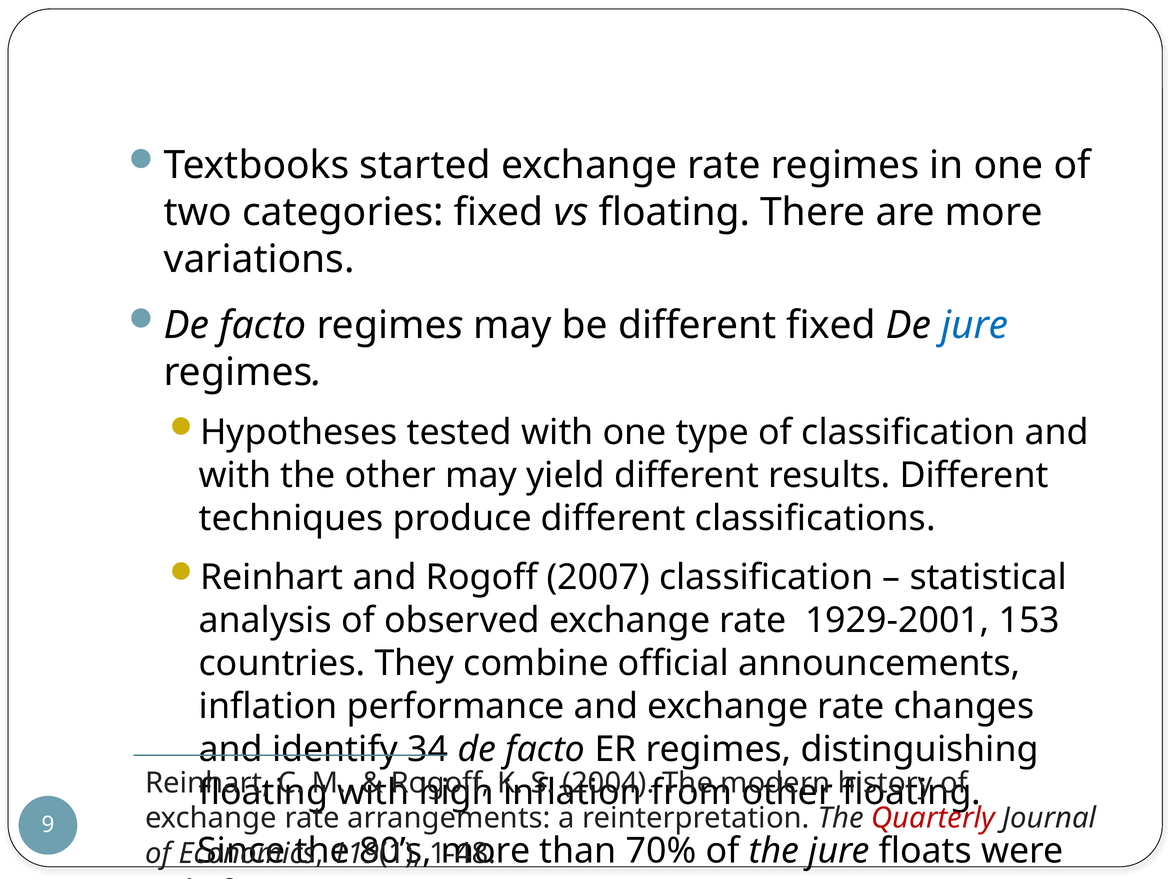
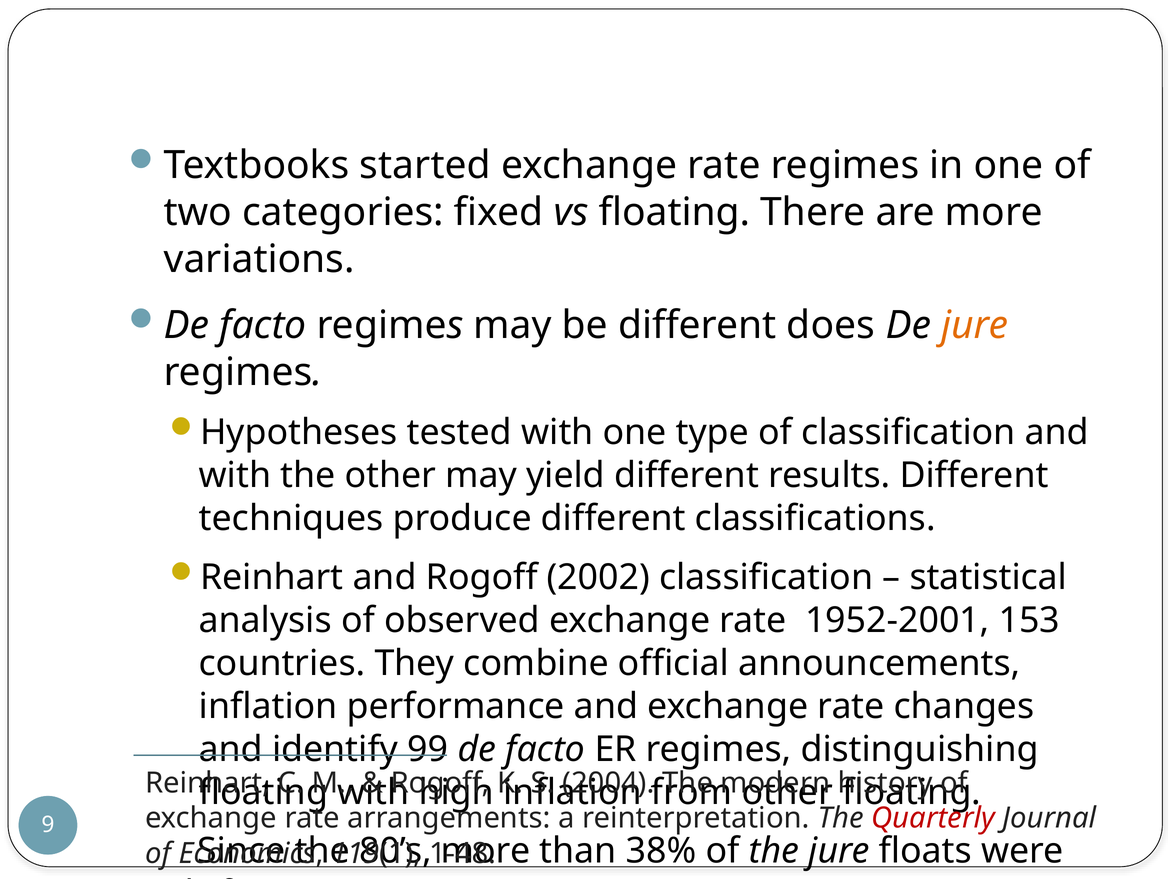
different fixed: fixed -> does (831, 325)
jure colour: blue -> orange (975, 325)
2007: 2007 -> 2002 (598, 577)
1929-2001: 1929-2001 -> 1952-2001 (897, 620)
34: 34 -> 99 (428, 749)
70%: 70% -> 38% (661, 850)
